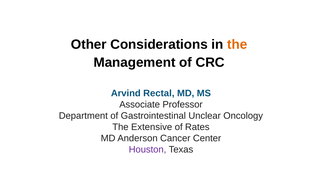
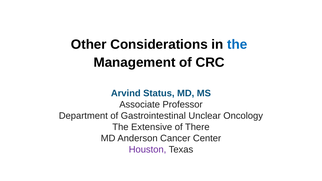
the colour: orange -> blue (237, 44)
Rectal: Rectal -> Status (159, 93)
Rates: Rates -> There (197, 127)
